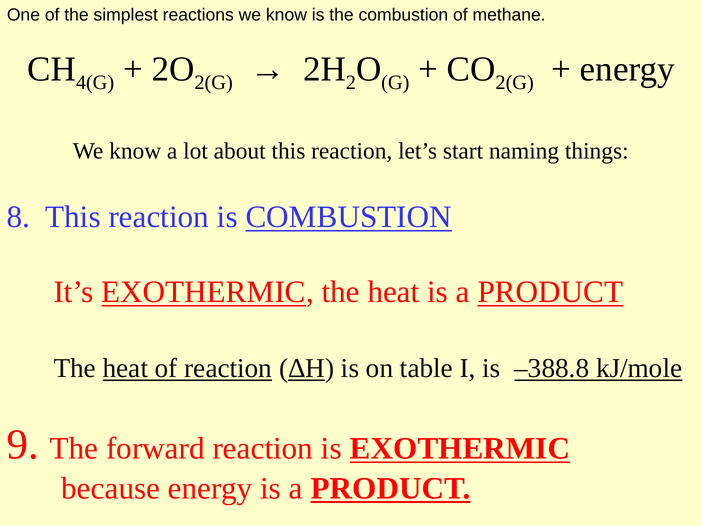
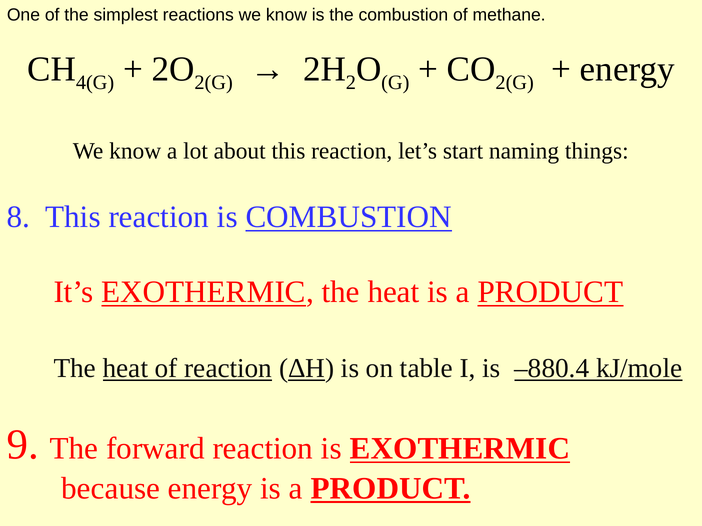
–388.8: –388.8 -> –880.4 (552, 368)
